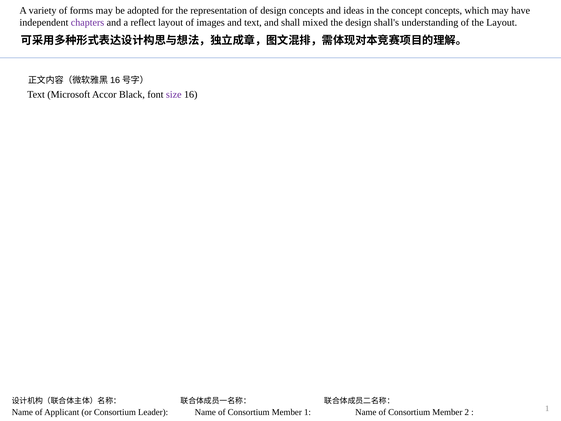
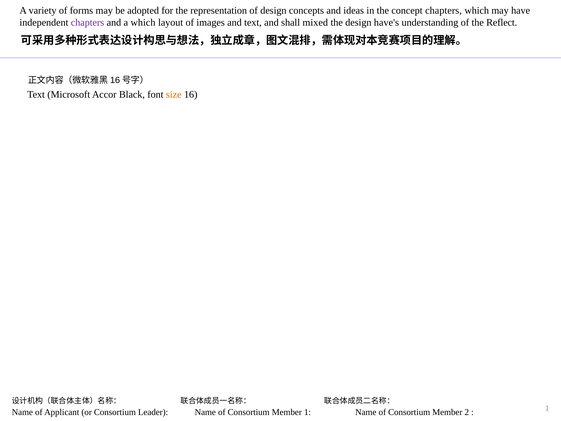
concept concepts: concepts -> chapters (443, 11)
a reflect: reflect -> which (143, 23)
shall's: shall's -> have's (386, 23)
the Layout: Layout -> Reflect (502, 23)
size colour: purple -> orange (174, 94)
